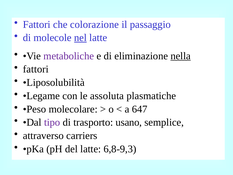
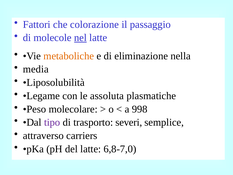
metaboliche colour: purple -> orange (69, 56)
nella underline: present -> none (181, 56)
fattori: fattori -> media (36, 69)
647: 647 -> 998 (140, 109)
usano: usano -> severi (129, 122)
6,8-9,3: 6,8-9,3 -> 6,8-7,0 (120, 149)
